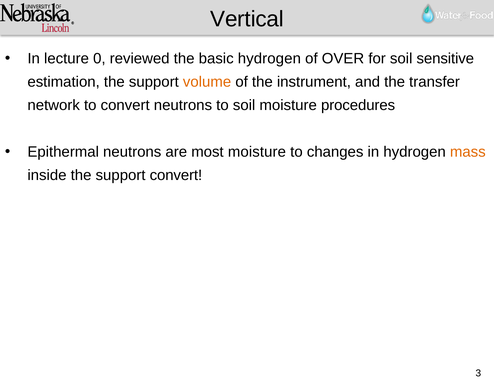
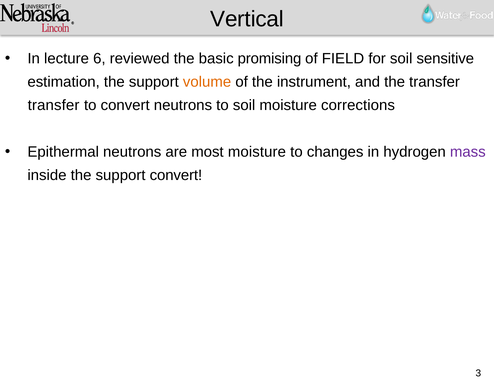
0: 0 -> 6 (99, 59)
basic hydrogen: hydrogen -> promising (269, 59)
OVER: OVER -> FIELD (343, 59)
network: network -> transfer (54, 105)
procedures: procedures -> corrections (358, 105)
mass colour: orange -> purple (468, 152)
